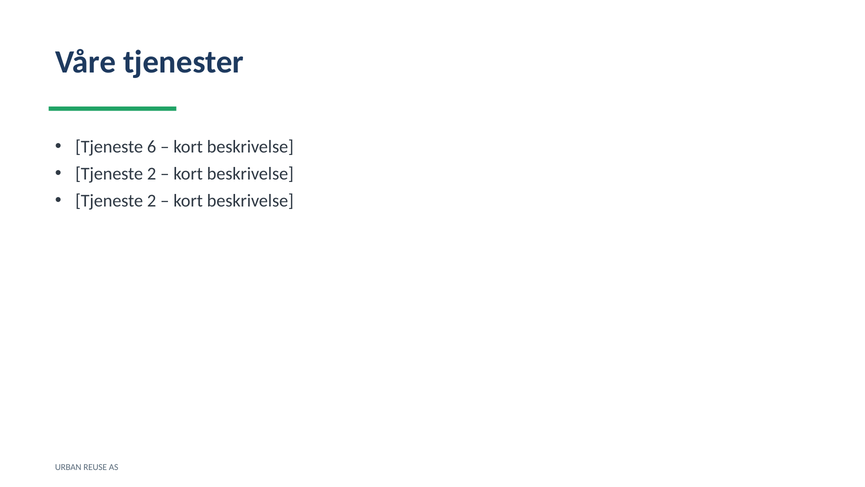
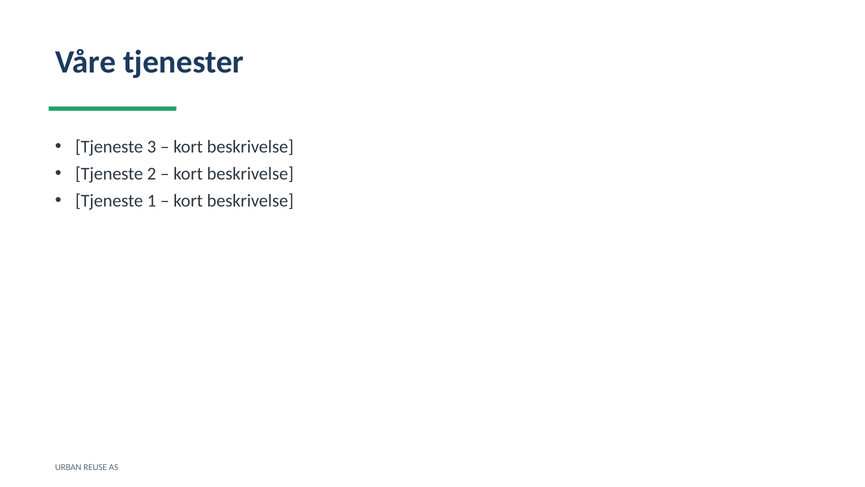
6: 6 -> 3 (152, 147)
2: 2 -> 1 (152, 201)
